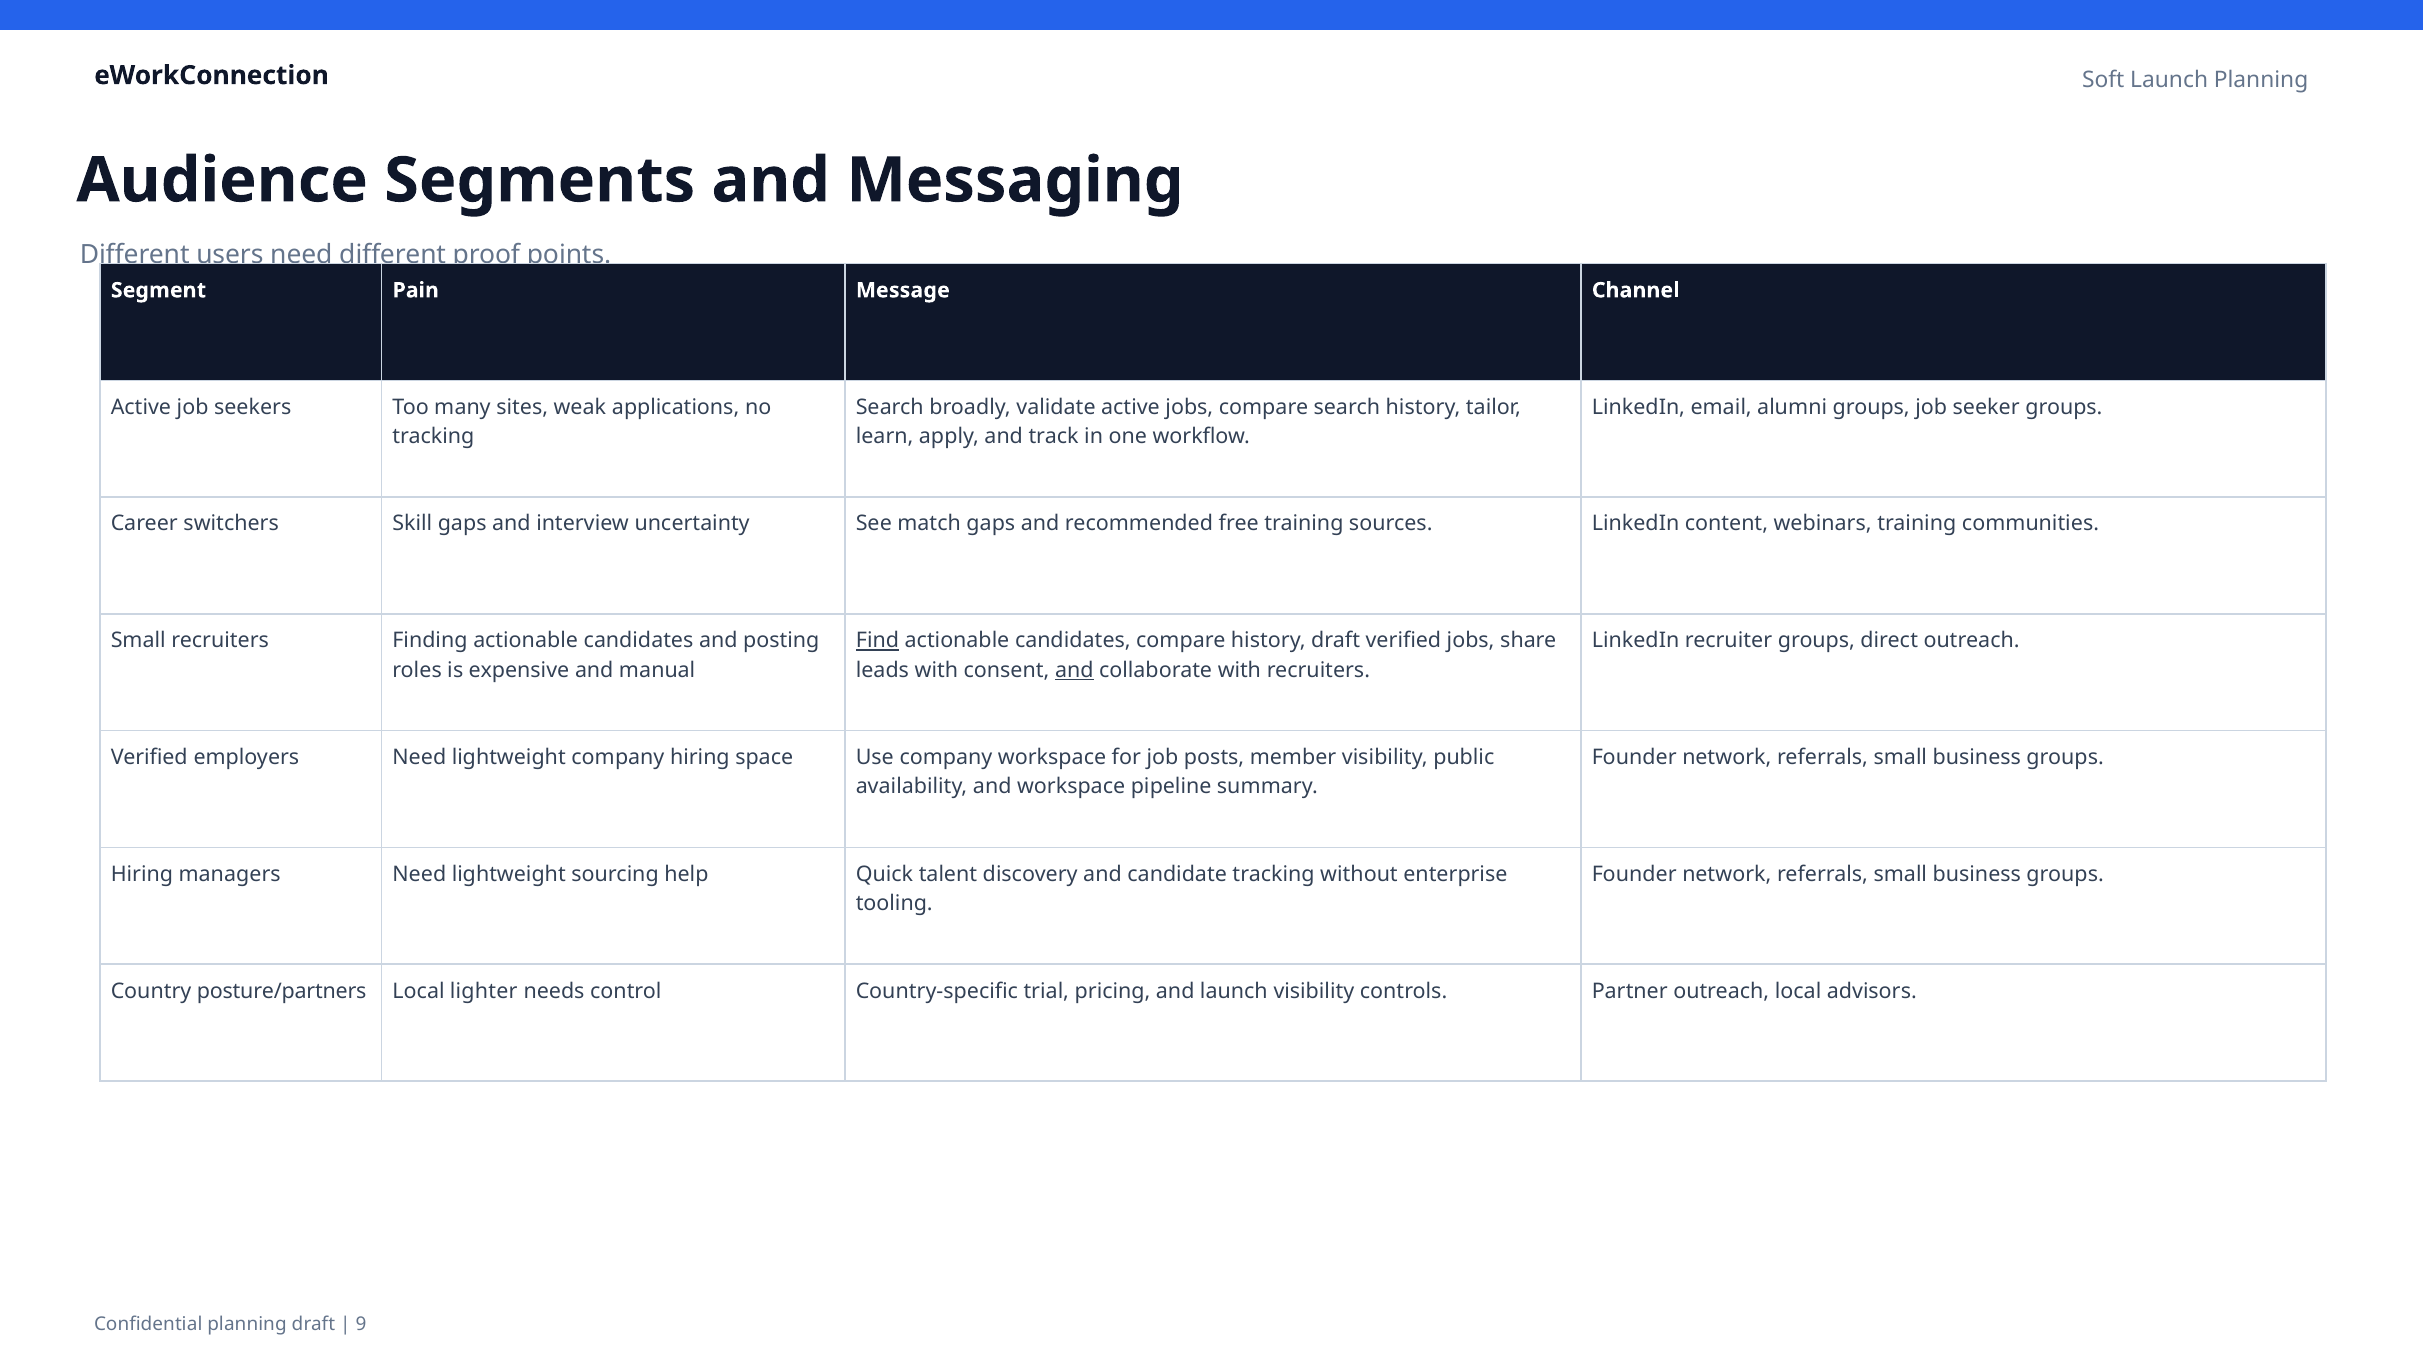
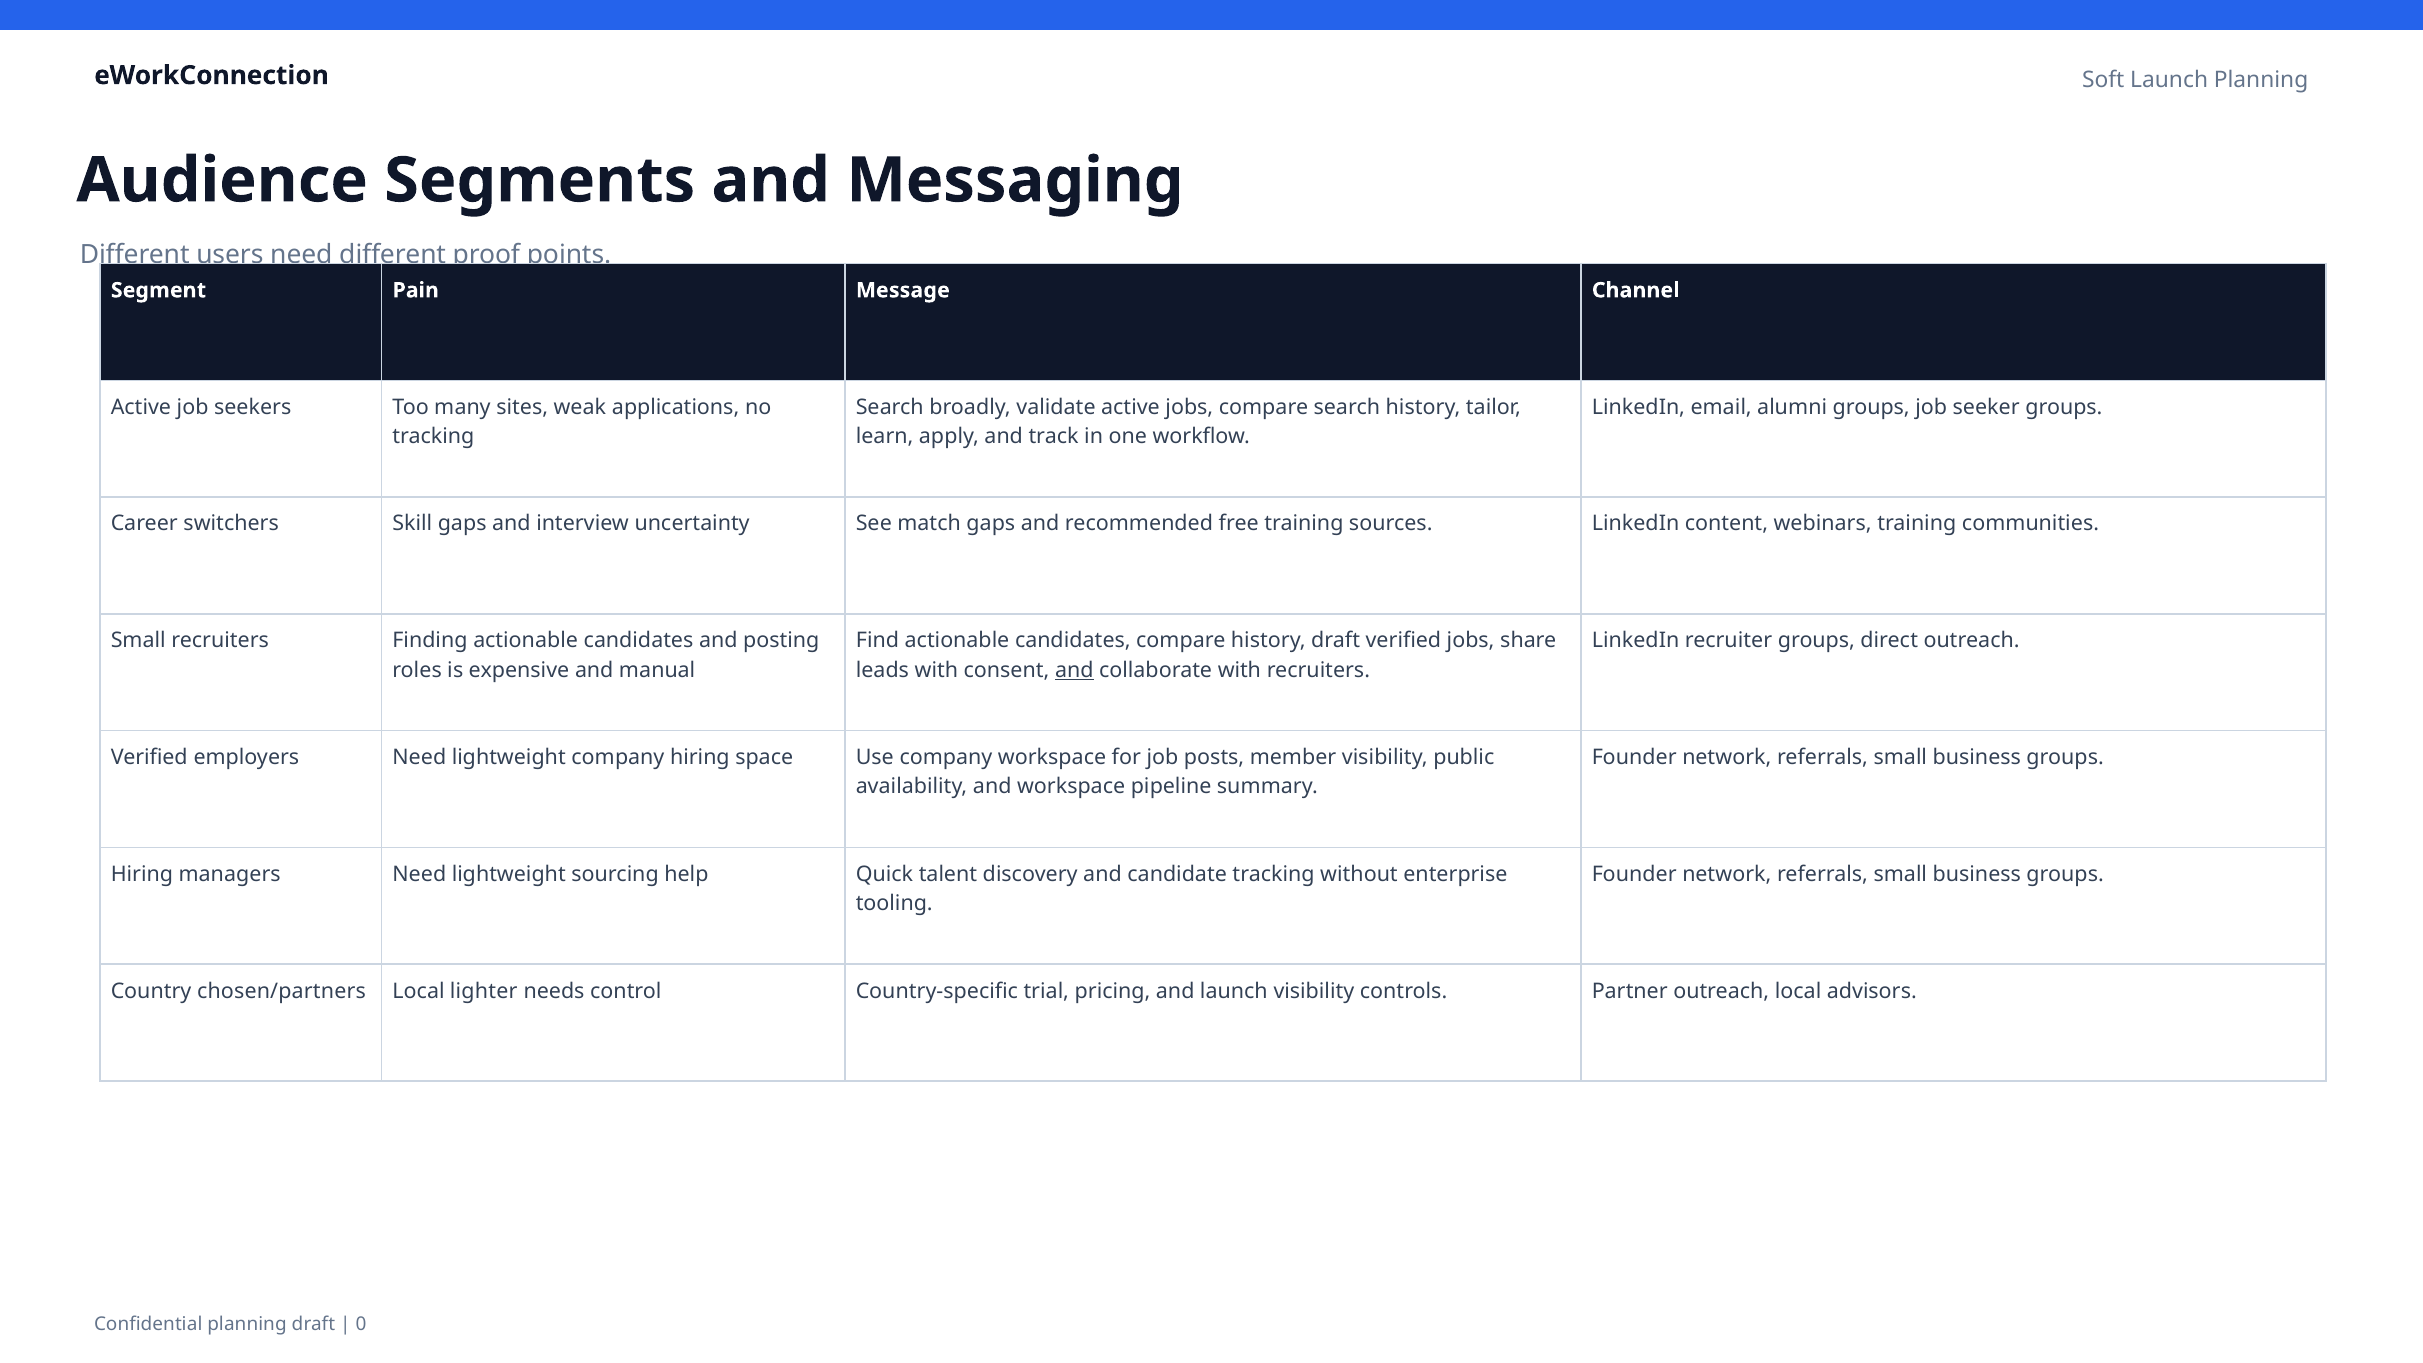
Find underline: present -> none (877, 641)
posture/partners: posture/partners -> chosen/partners (281, 991)
9: 9 -> 0 (361, 1324)
